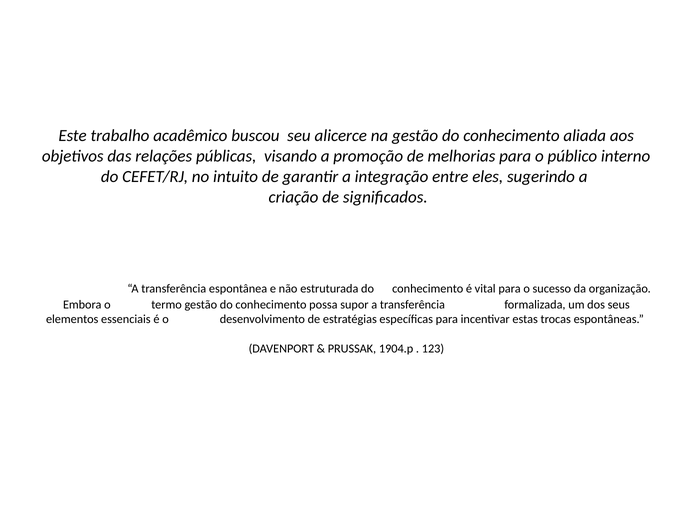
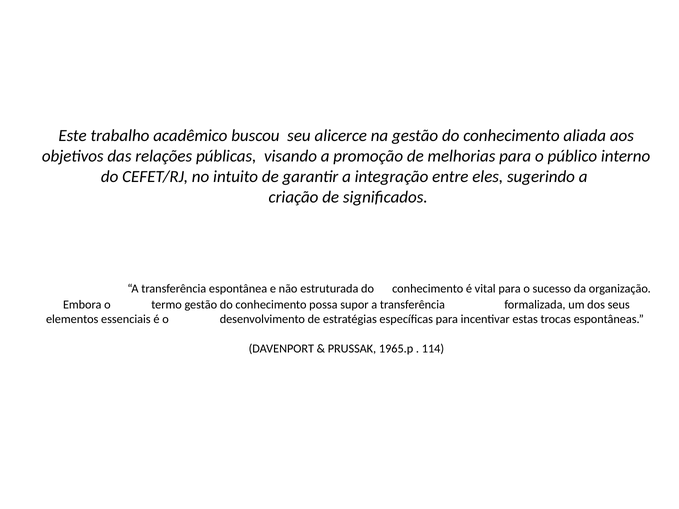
1904.p: 1904.p -> 1965.p (396, 349)
123: 123 -> 114 (433, 349)
